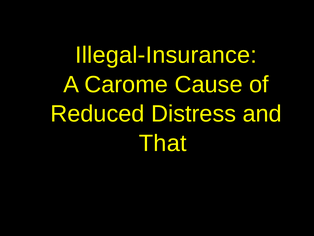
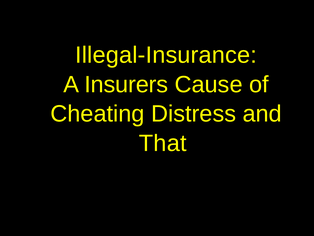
Carome: Carome -> Insurers (126, 84)
Reduced: Reduced -> Cheating (97, 114)
